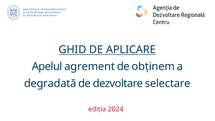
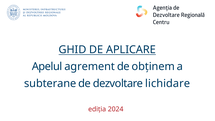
degradată: degradată -> subterane (50, 83)
selectare: selectare -> lichidare (168, 83)
